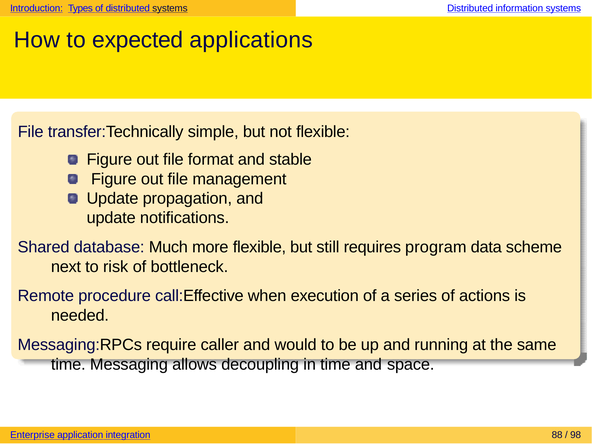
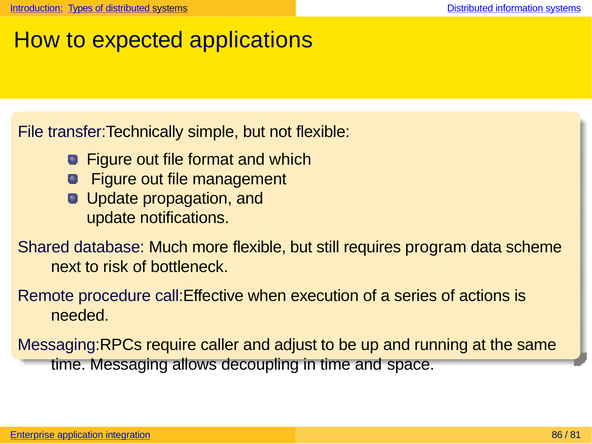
stable: stable -> which (290, 160)
would: would -> adjust (296, 345)
88: 88 -> 86 (557, 435)
98: 98 -> 81 (576, 435)
